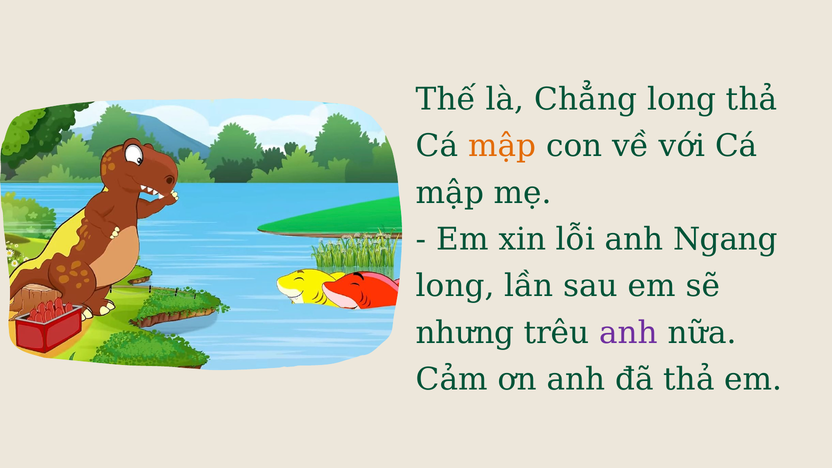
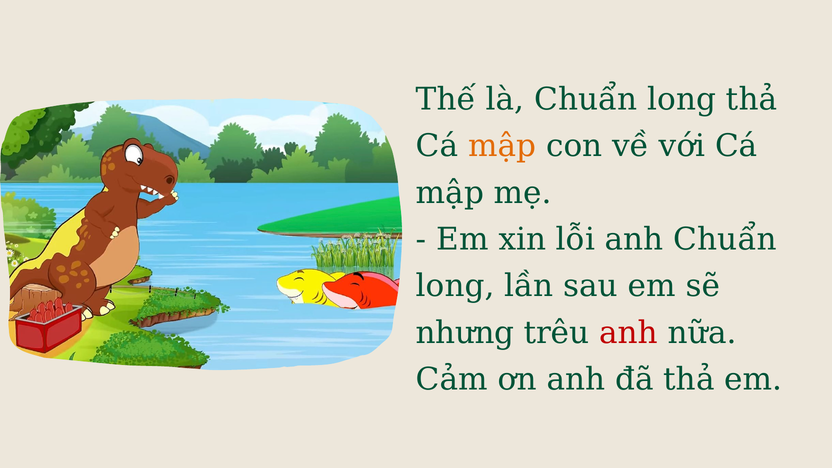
là Chẳng: Chẳng -> Chuẩn (586, 99)
anh Ngang: Ngang -> Chuẩn (725, 239)
anh colour: purple -> red (629, 333)
